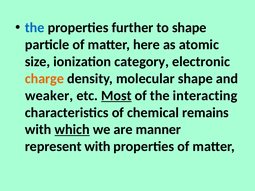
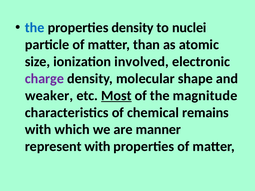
properties further: further -> density (133, 28)
to shape: shape -> nuclei (189, 28)
here: here -> than (147, 45)
category: category -> involved (142, 62)
charge colour: orange -> purple (44, 79)
interacting: interacting -> magnitude (205, 96)
which underline: present -> none (72, 130)
